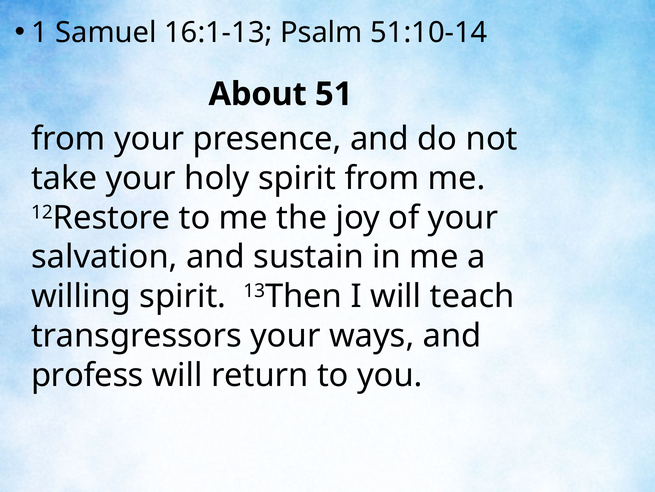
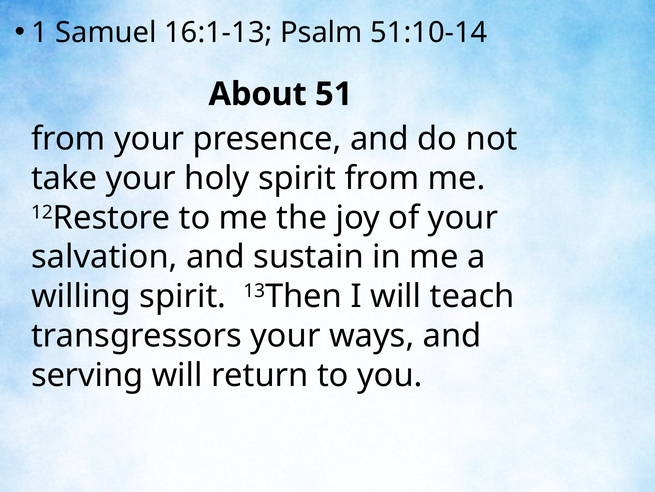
profess: profess -> serving (87, 375)
